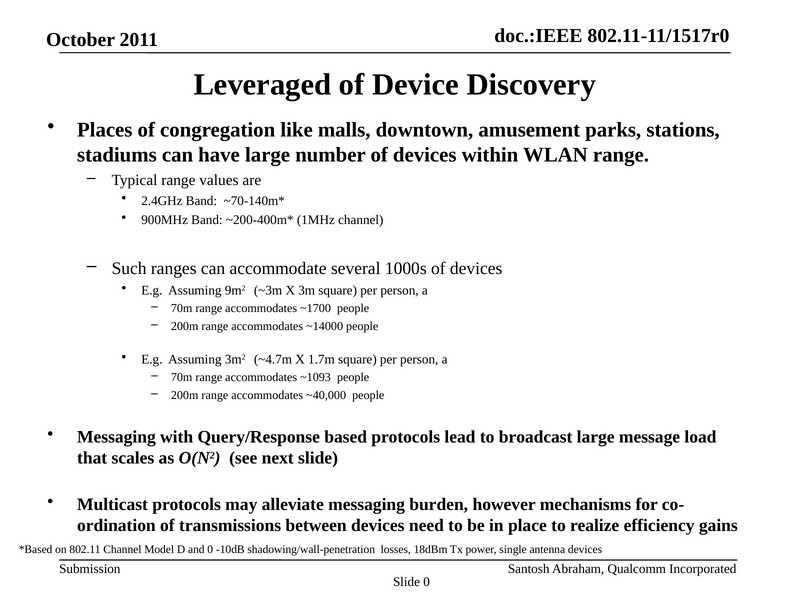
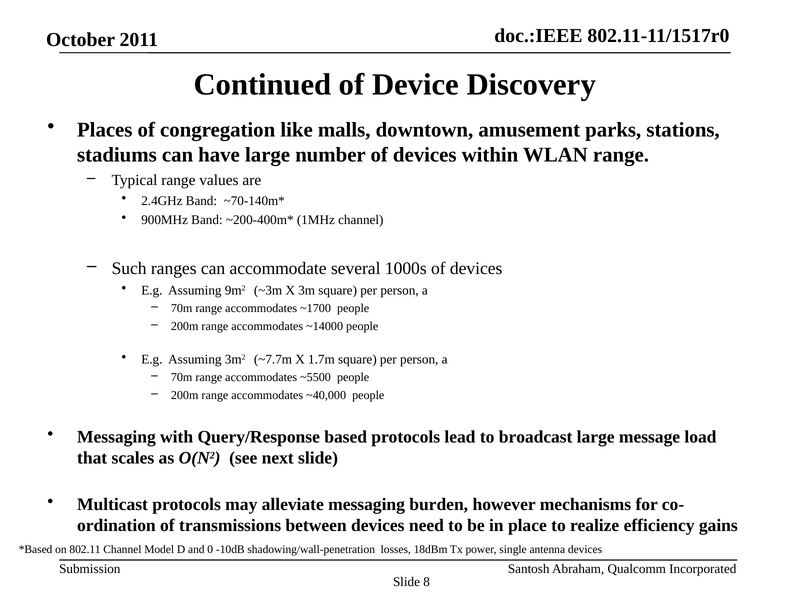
Leveraged: Leveraged -> Continued (262, 84)
~4.7m: ~4.7m -> ~7.7m (273, 359)
~1093: ~1093 -> ~5500 (316, 377)
Slide 0: 0 -> 8 (427, 581)
